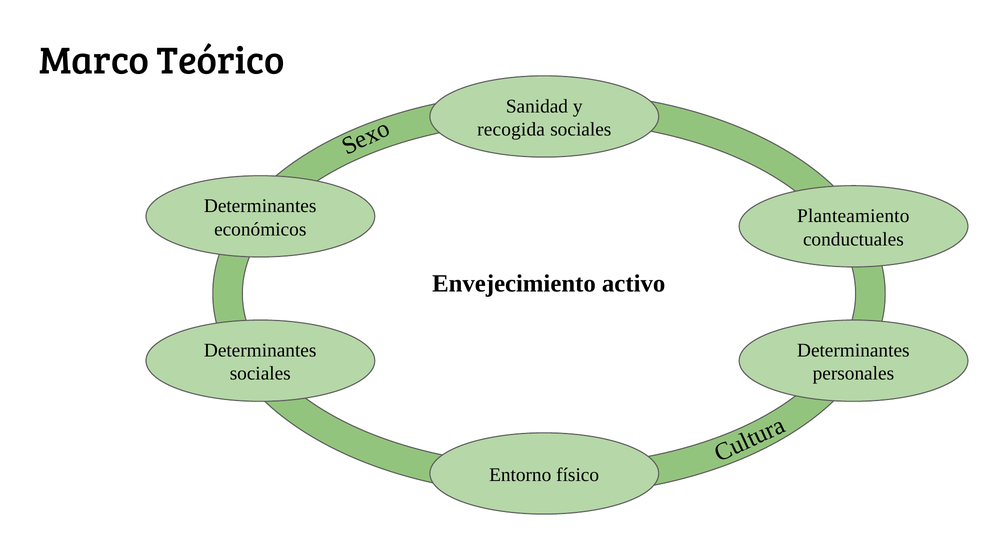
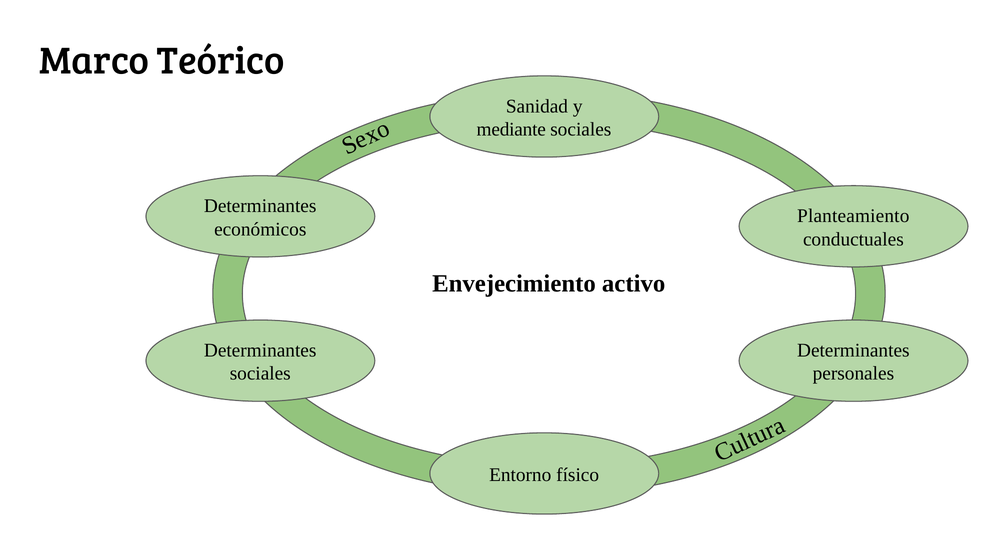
recogida: recogida -> mediante (511, 129)
